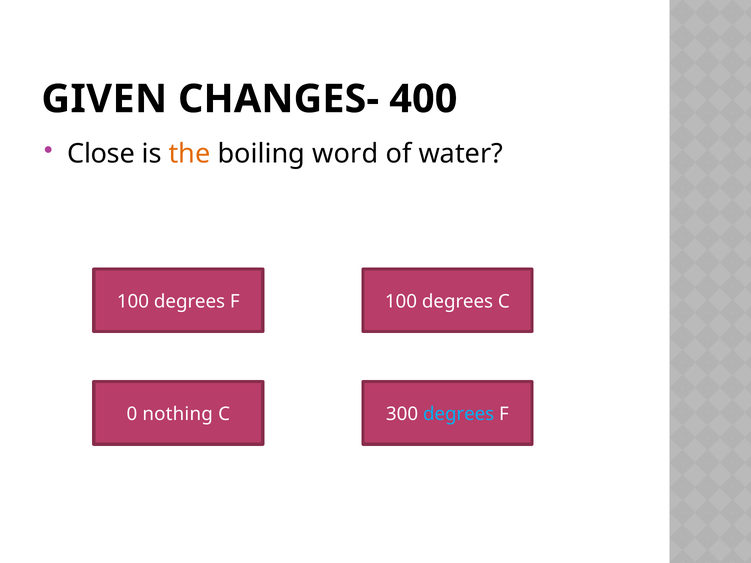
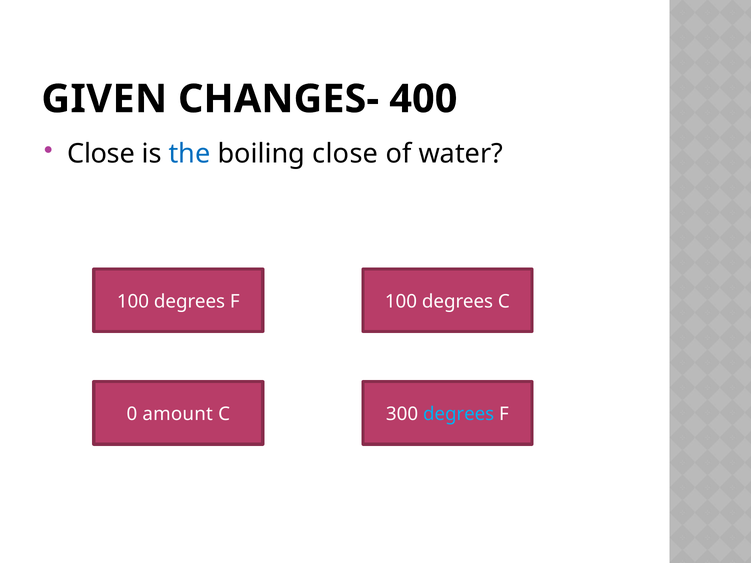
the colour: orange -> blue (189, 154)
boiling word: word -> close (345, 154)
nothing: nothing -> amount (178, 414)
